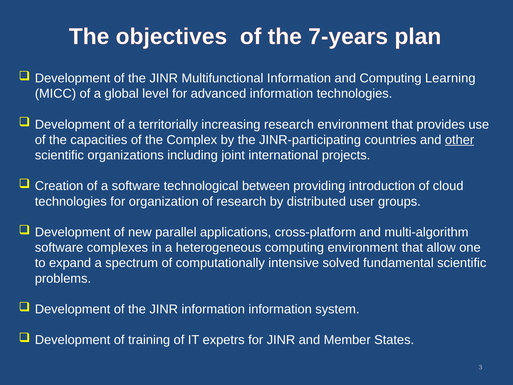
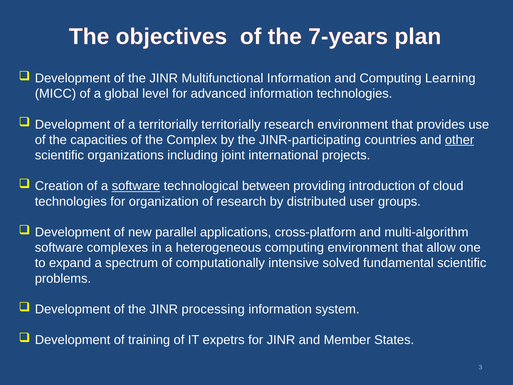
territorially increasing: increasing -> territorially (231, 124)
software underline: none -> present (136, 186)
JINR information: information -> processing (213, 309)
